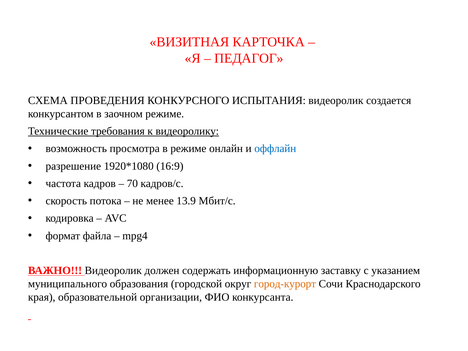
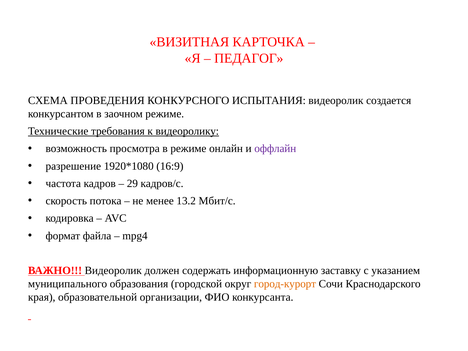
оффлайн colour: blue -> purple (275, 149)
70: 70 -> 29 (132, 183)
13.9: 13.9 -> 13.2 (186, 201)
